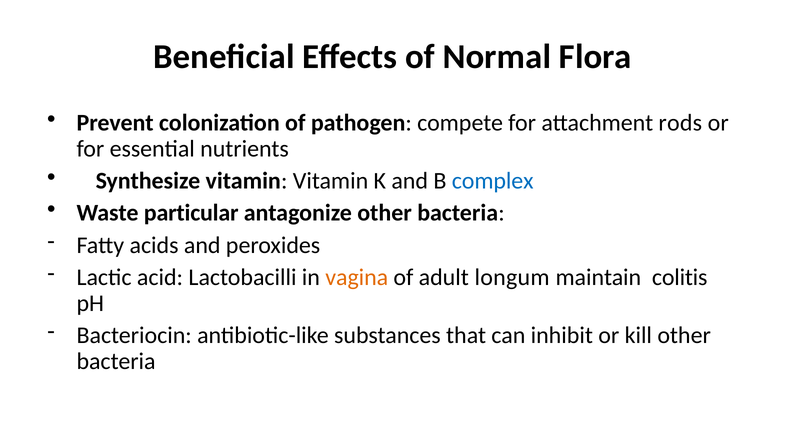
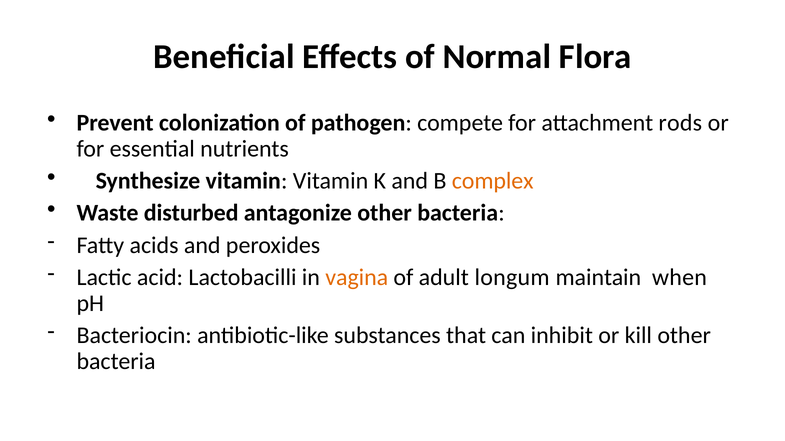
complex colour: blue -> orange (493, 181)
particular: particular -> disturbed (191, 213)
colitis: colitis -> when (679, 278)
